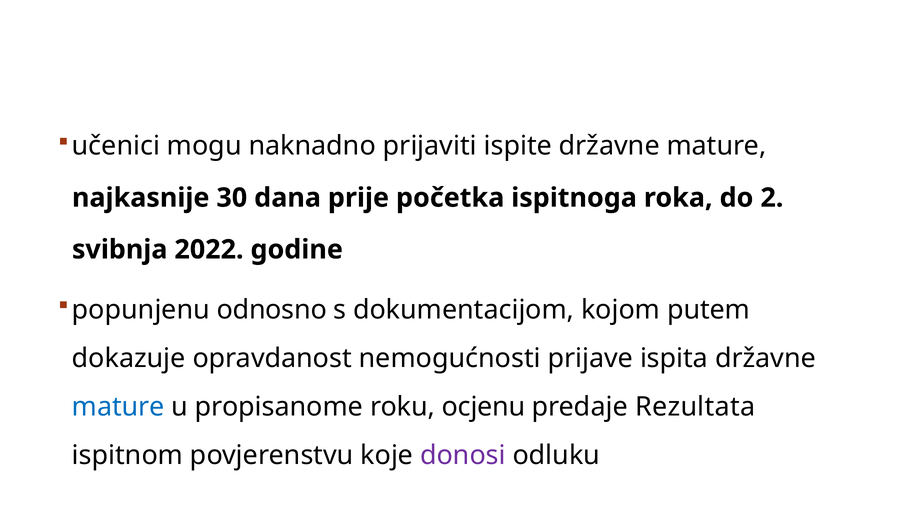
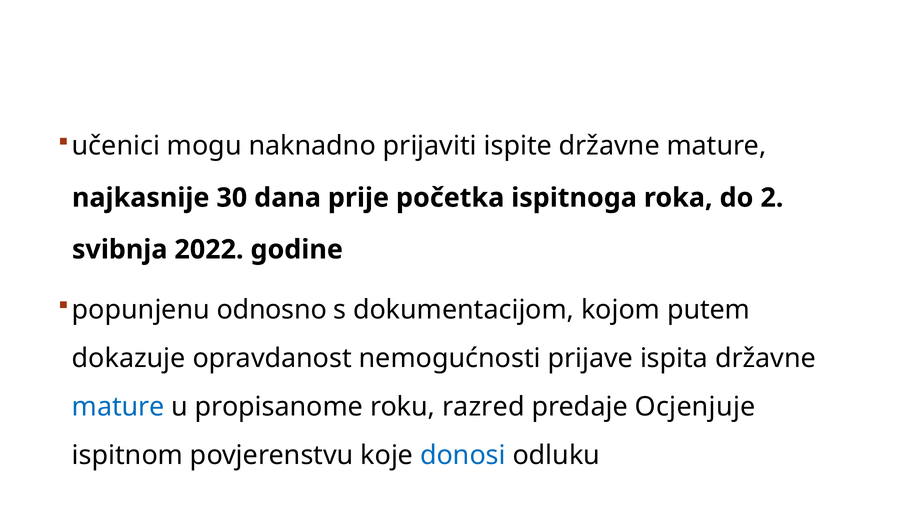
ocjenu: ocjenu -> razred (483, 407)
Rezultata: Rezultata -> Ocjenjuje (695, 407)
donosi colour: purple -> blue (463, 455)
